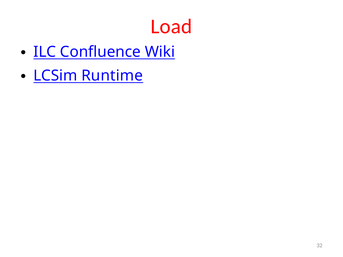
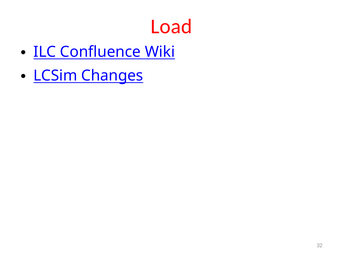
Runtime: Runtime -> Changes (112, 76)
